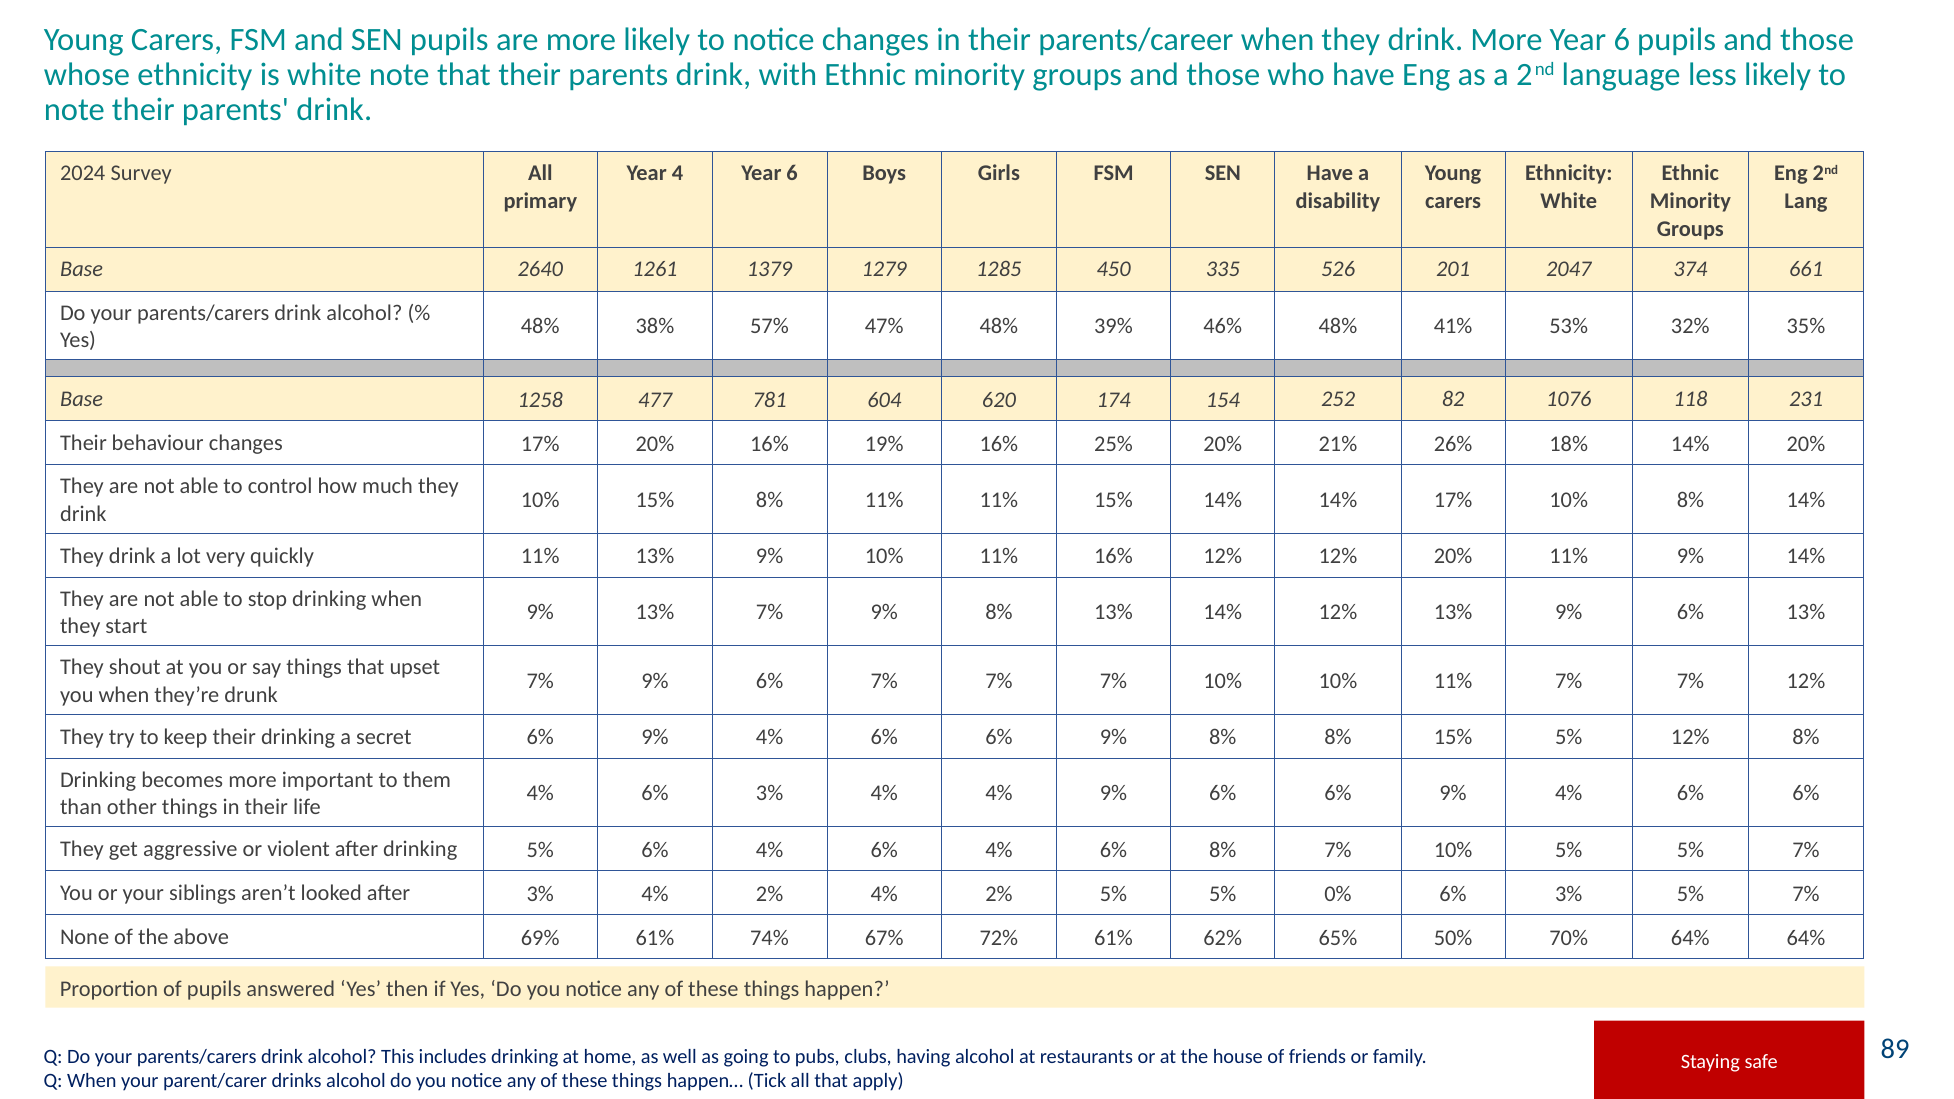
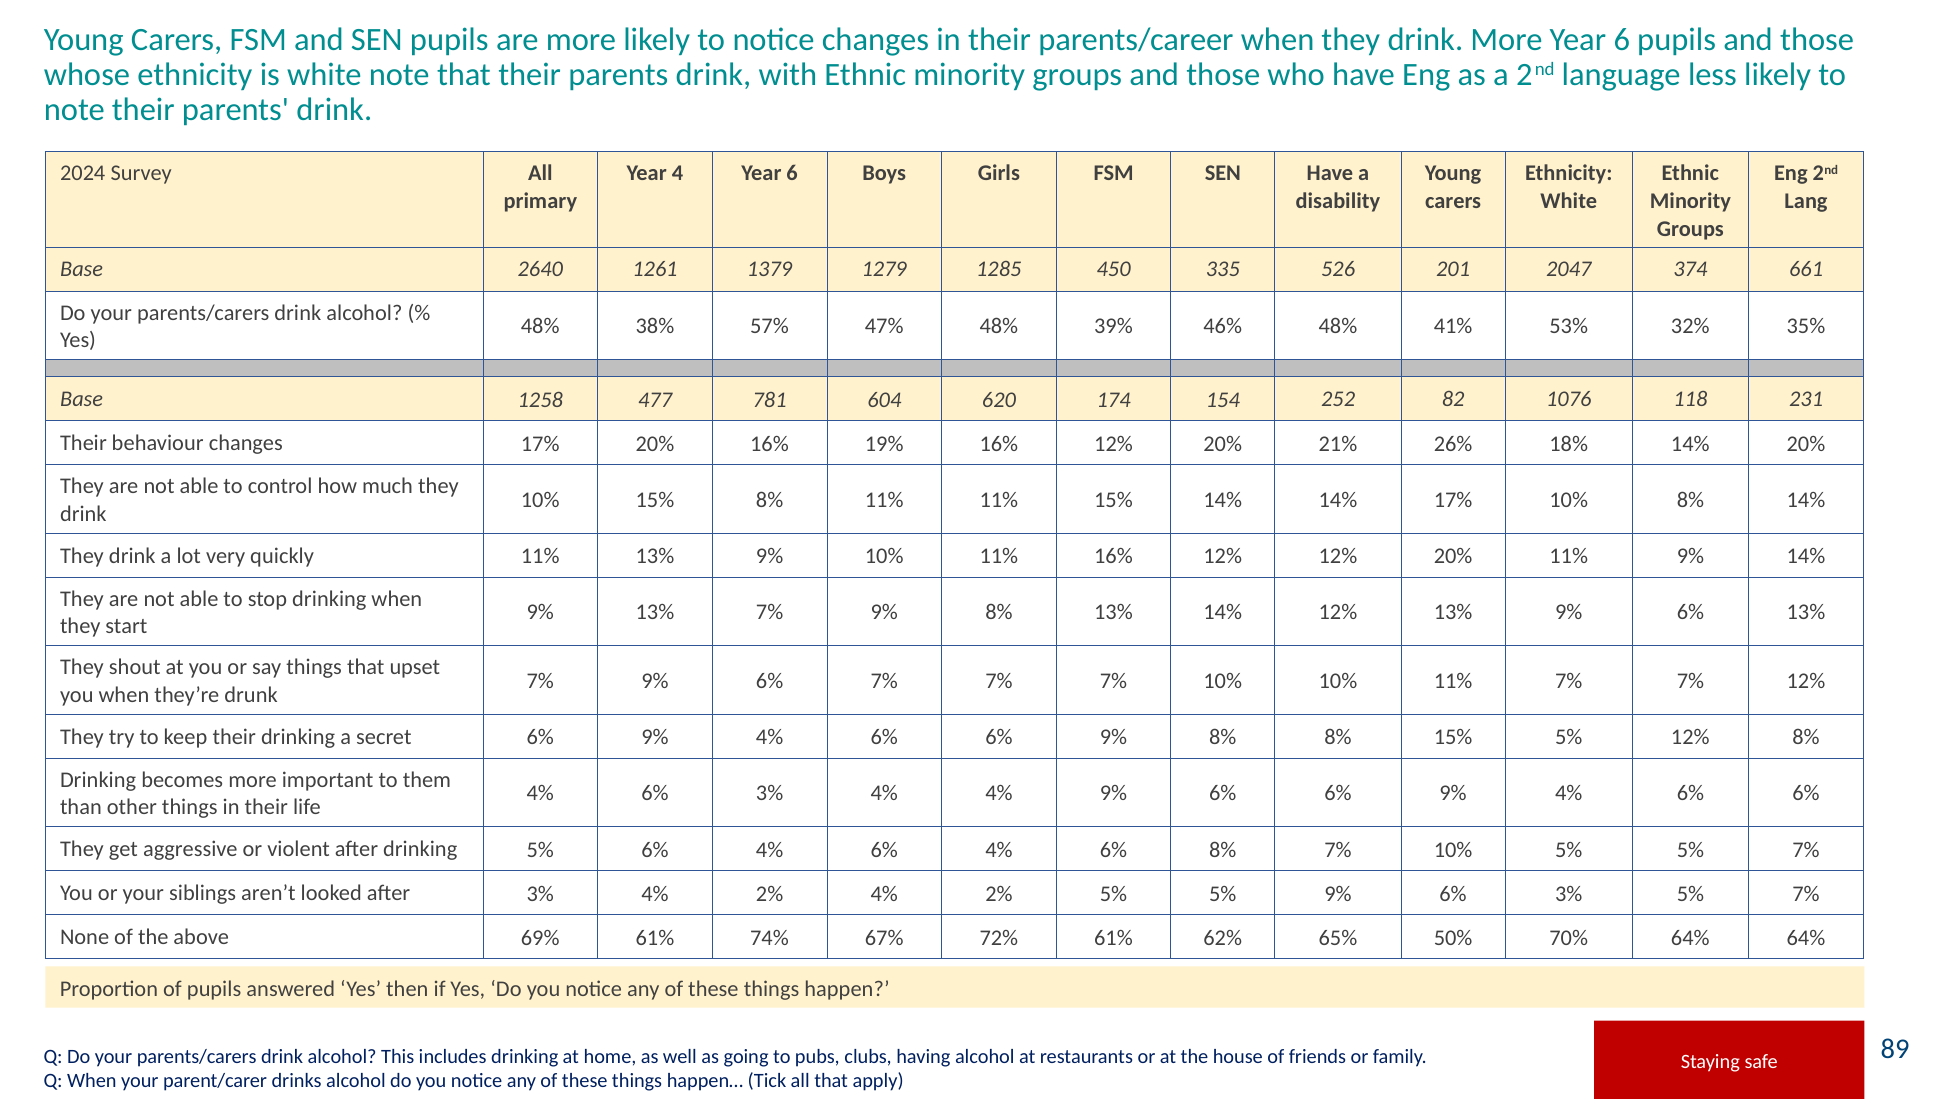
19% 16% 25%: 25% -> 12% (1113, 444)
5% 0%: 0% -> 9% (1338, 894)
